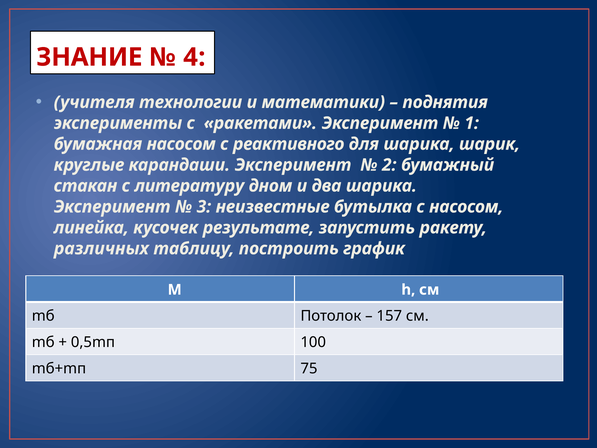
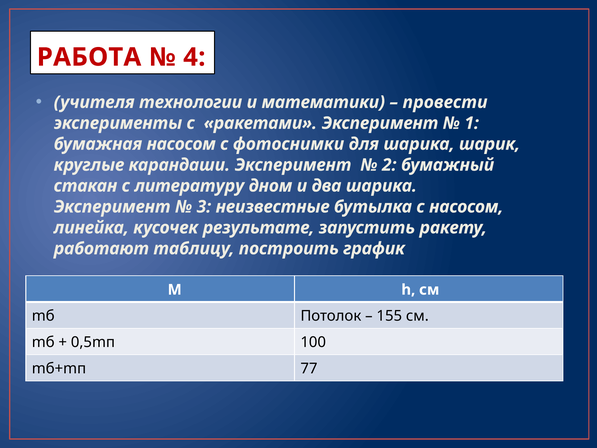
ЗНАНИЕ: ЗНАНИЕ -> РАБОТА (89, 57)
поднятия: поднятия -> провести (445, 102)
реактивного: реактивного -> фотоснимки (289, 144)
различных: различных -> работают (101, 248)
157: 157 -> 155 (389, 316)
75: 75 -> 77 (309, 368)
